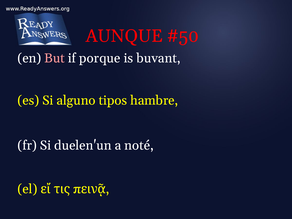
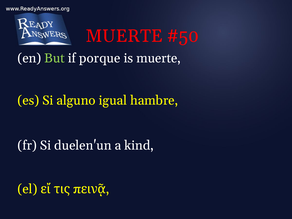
AUNQUE: AUNQUE -> MUERTE (124, 36)
But colour: pink -> light green (55, 58)
is buvant: buvant -> muerte (159, 58)
tipos: tipos -> igual (113, 100)
noté: noté -> kind (139, 145)
